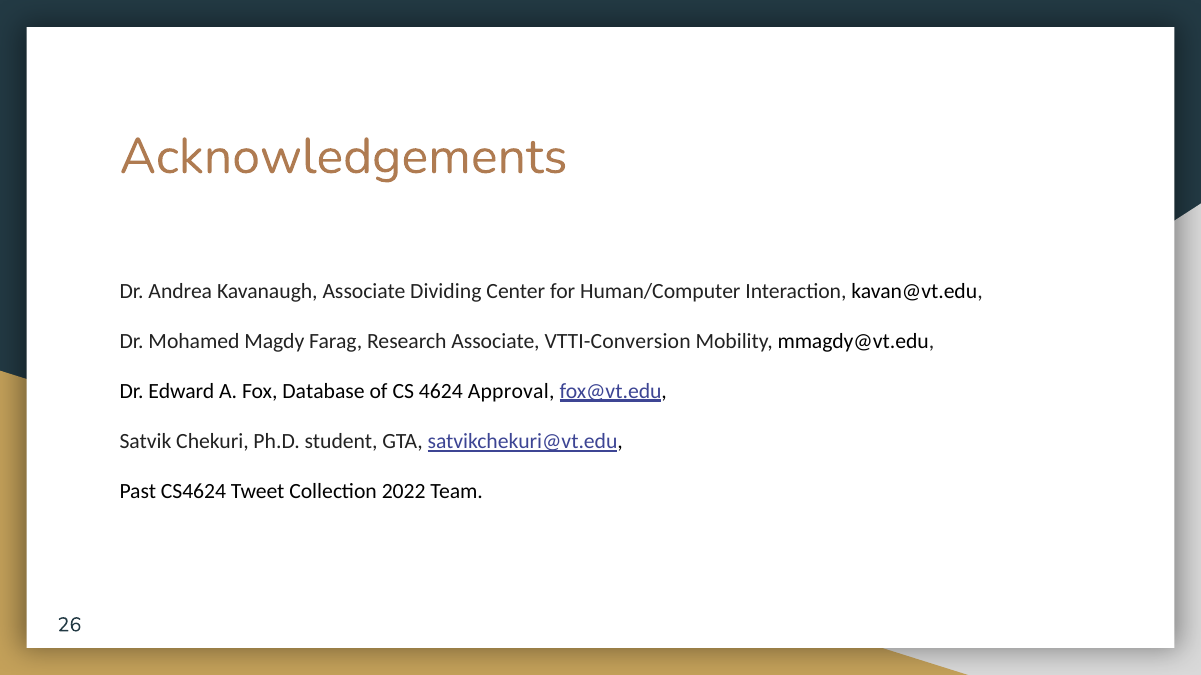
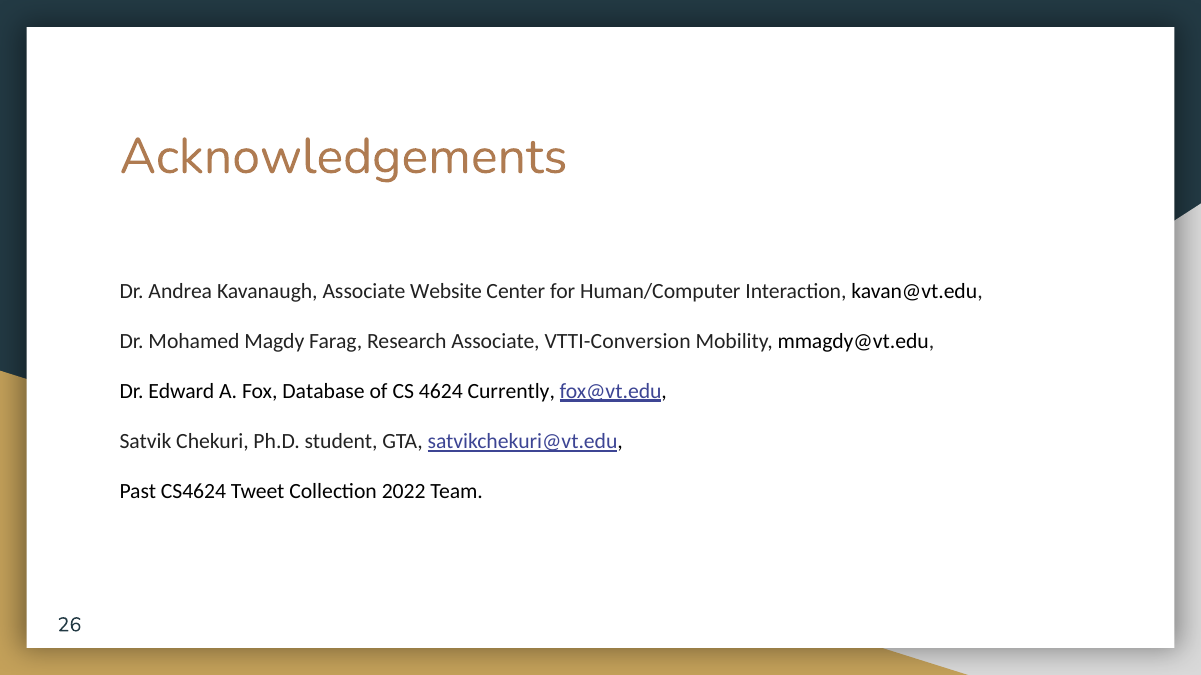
Dividing: Dividing -> Website (446, 292)
Approval: Approval -> Currently (511, 391)
